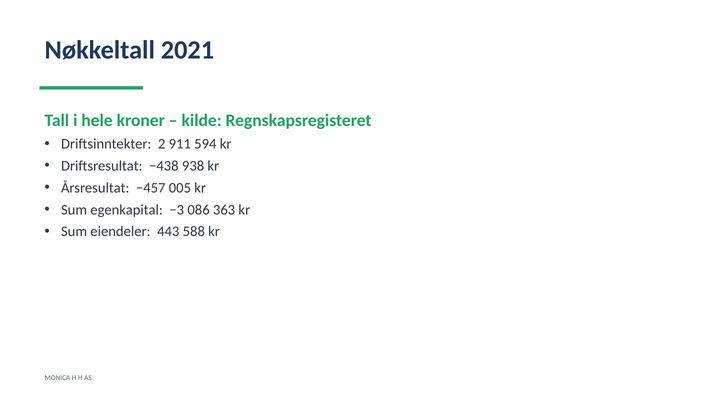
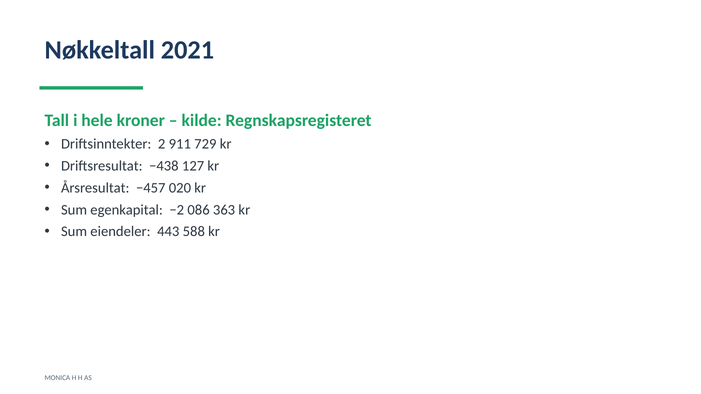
594: 594 -> 729 (205, 144)
938: 938 -> 127 (193, 166)
005: 005 -> 020 (180, 188)
−3: −3 -> −2 (177, 210)
